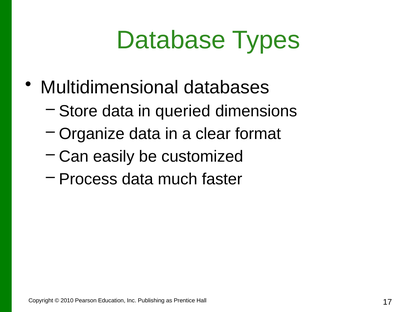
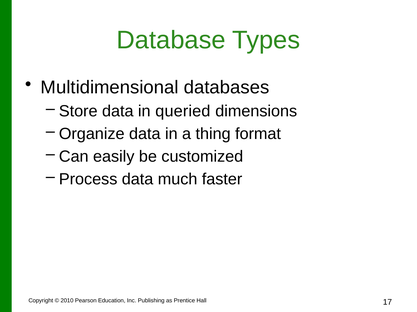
clear: clear -> thing (213, 134)
